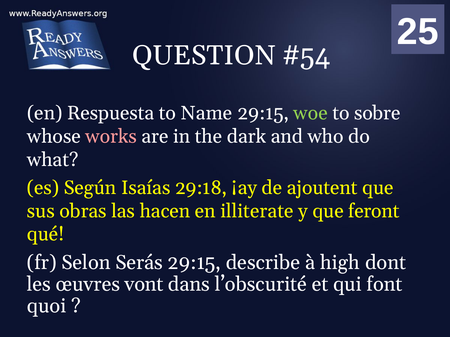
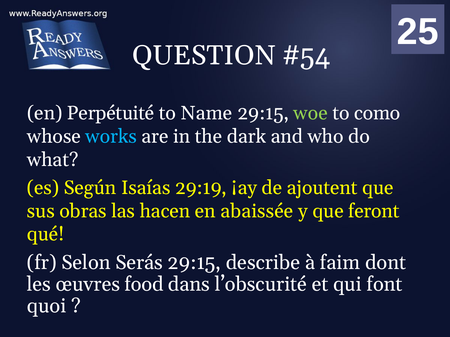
Respuesta: Respuesta -> Perpétuité (111, 113)
sobre: sobre -> como (377, 113)
works colour: pink -> light blue (111, 137)
29:18: 29:18 -> 29:19 (201, 188)
illiterate: illiterate -> abaissée (257, 211)
high: high -> faim (340, 263)
vont: vont -> food (144, 285)
